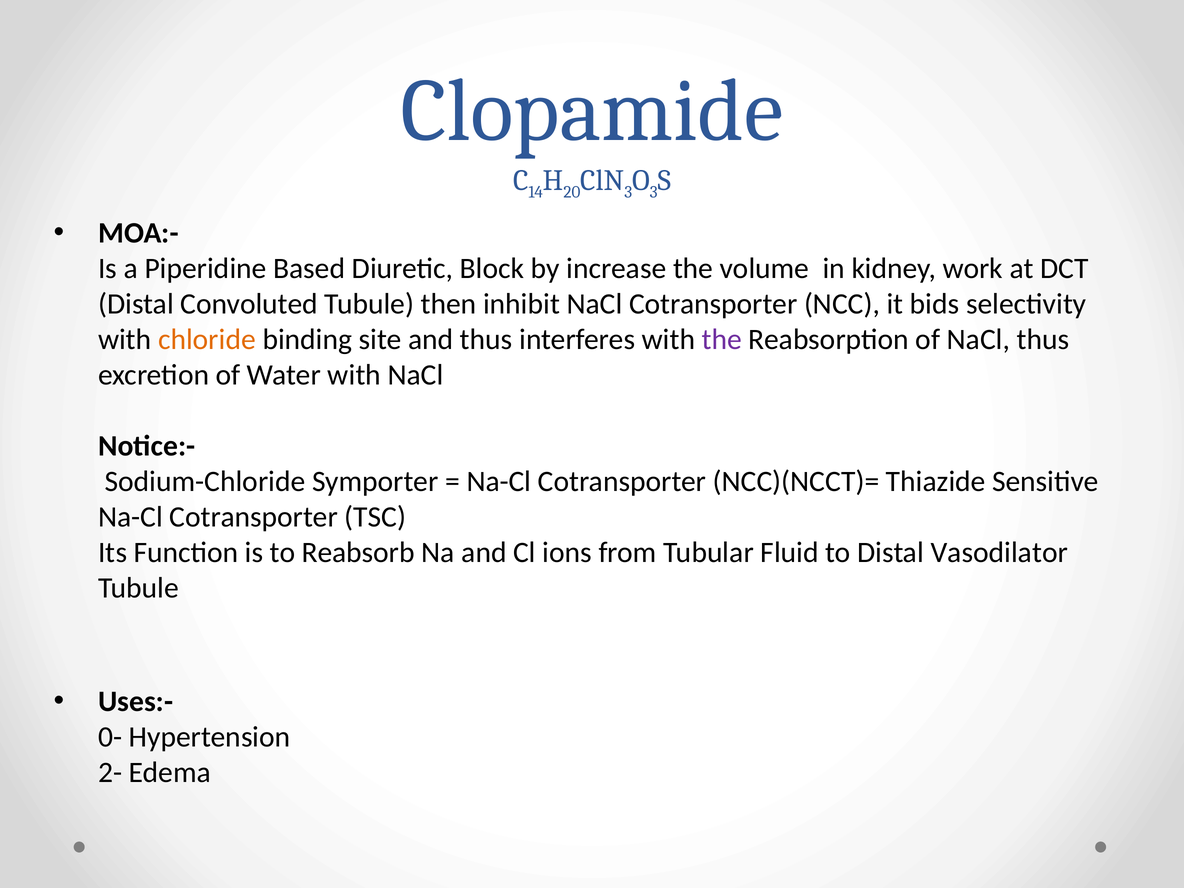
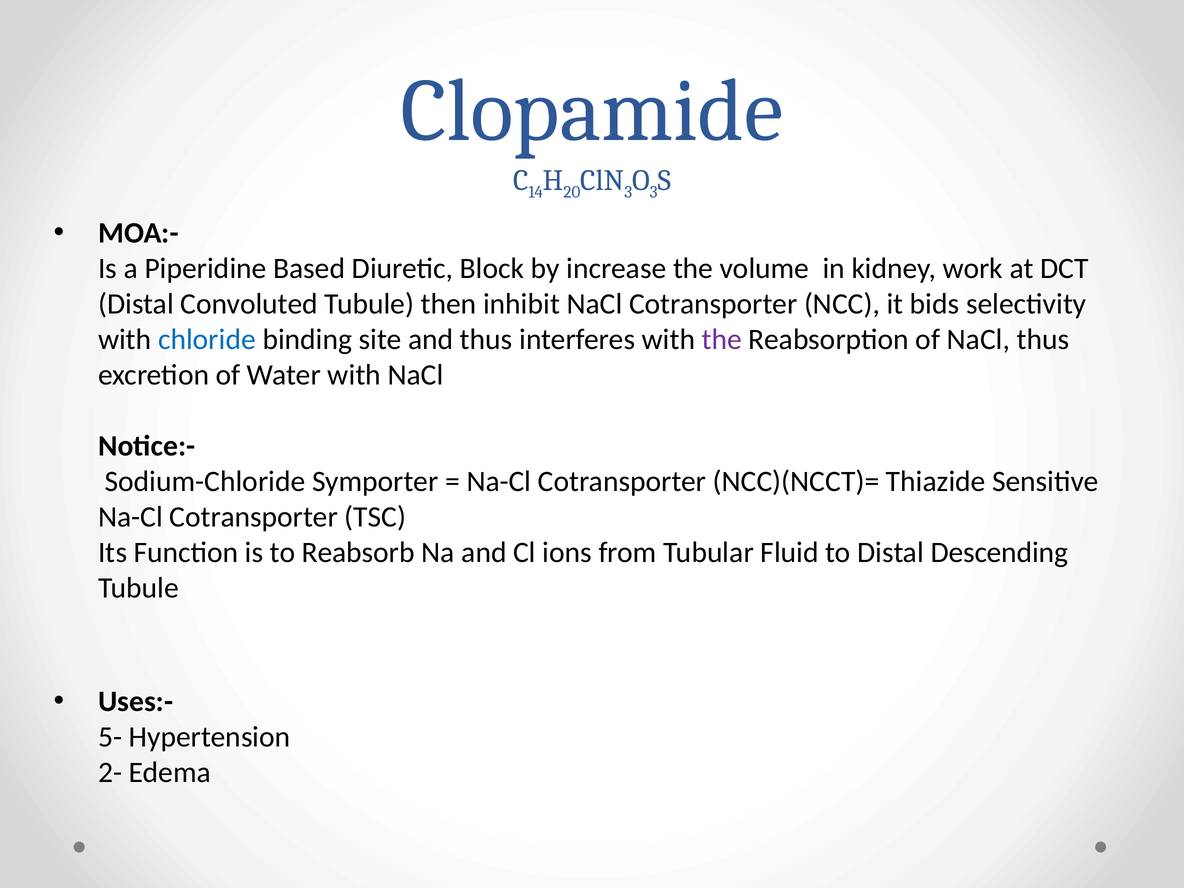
chloride colour: orange -> blue (207, 340)
Vasodilator: Vasodilator -> Descending (999, 553)
0-: 0- -> 5- (110, 737)
